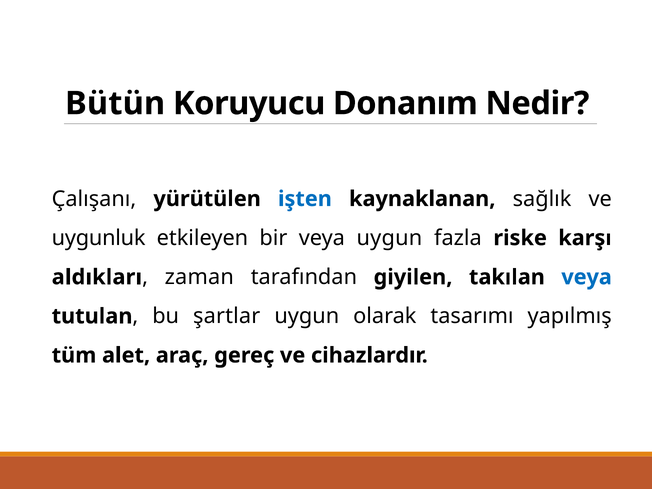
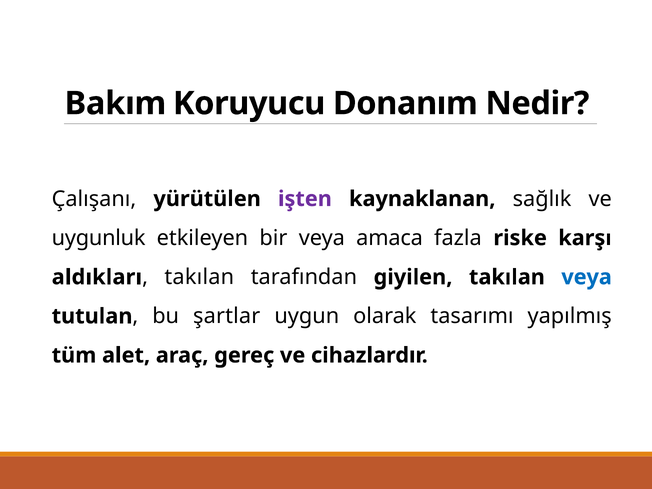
Bütün: Bütün -> Bakım (115, 103)
işten colour: blue -> purple (305, 199)
veya uygun: uygun -> amaca (390, 238)
zaman: zaman -> takılan (199, 277)
